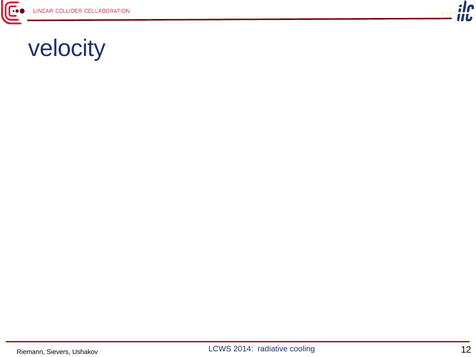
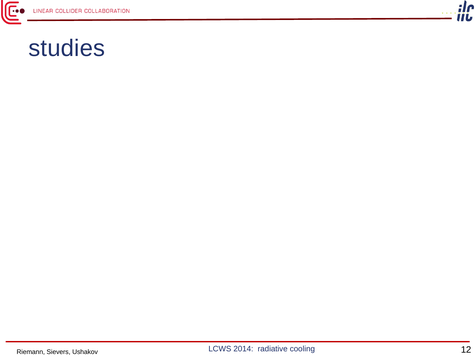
velocity: velocity -> studies (67, 48)
